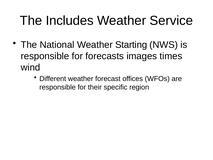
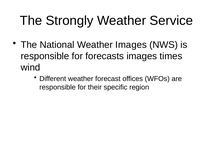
Includes: Includes -> Strongly (70, 21)
Weather Starting: Starting -> Images (131, 45)
